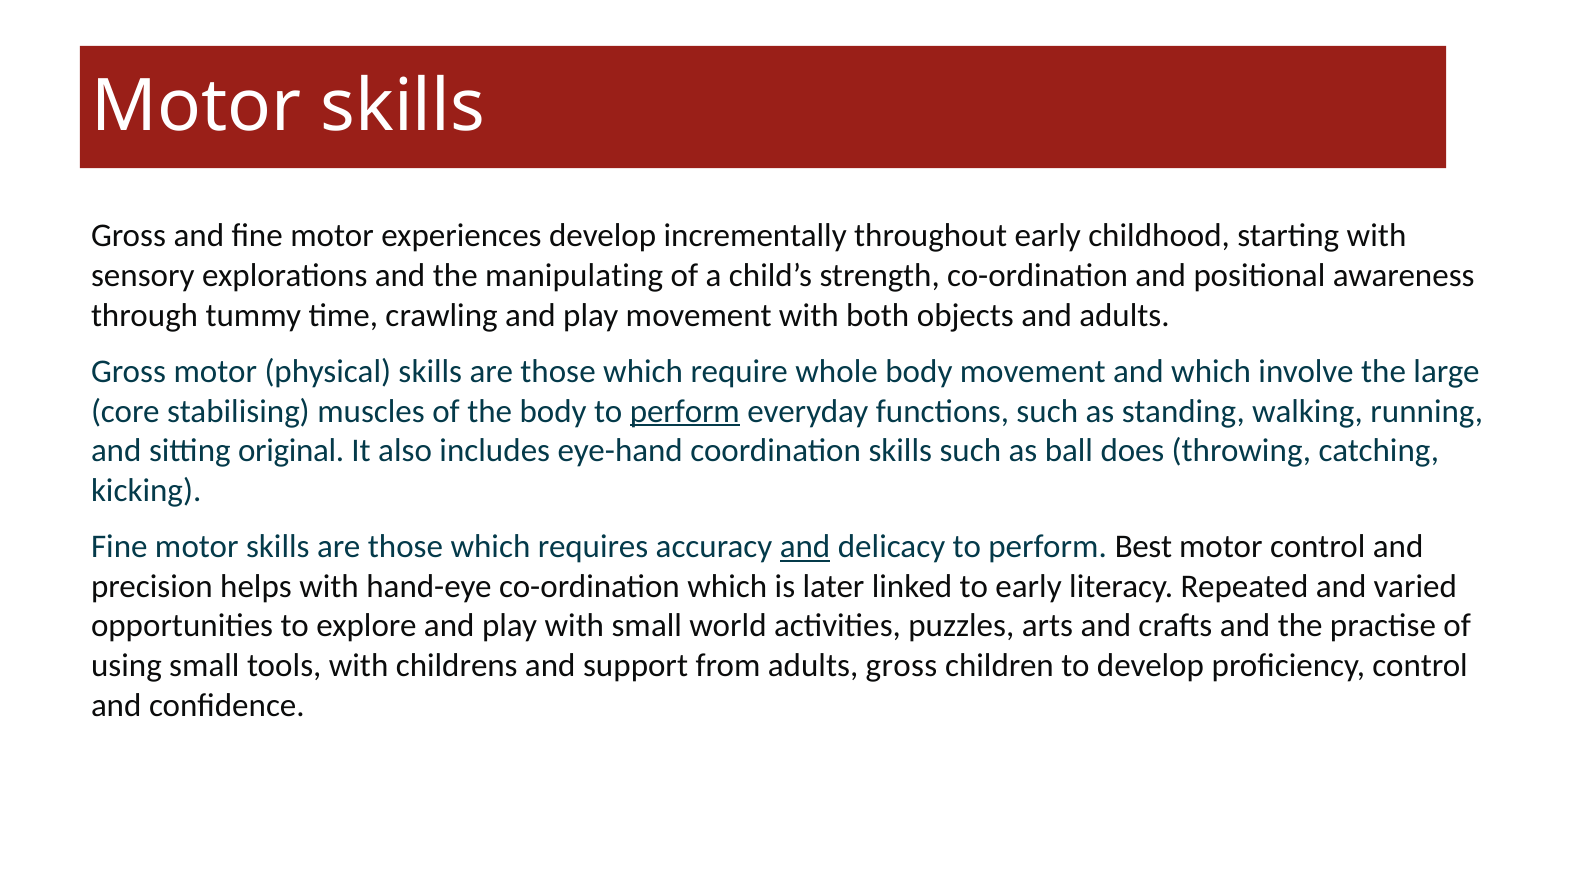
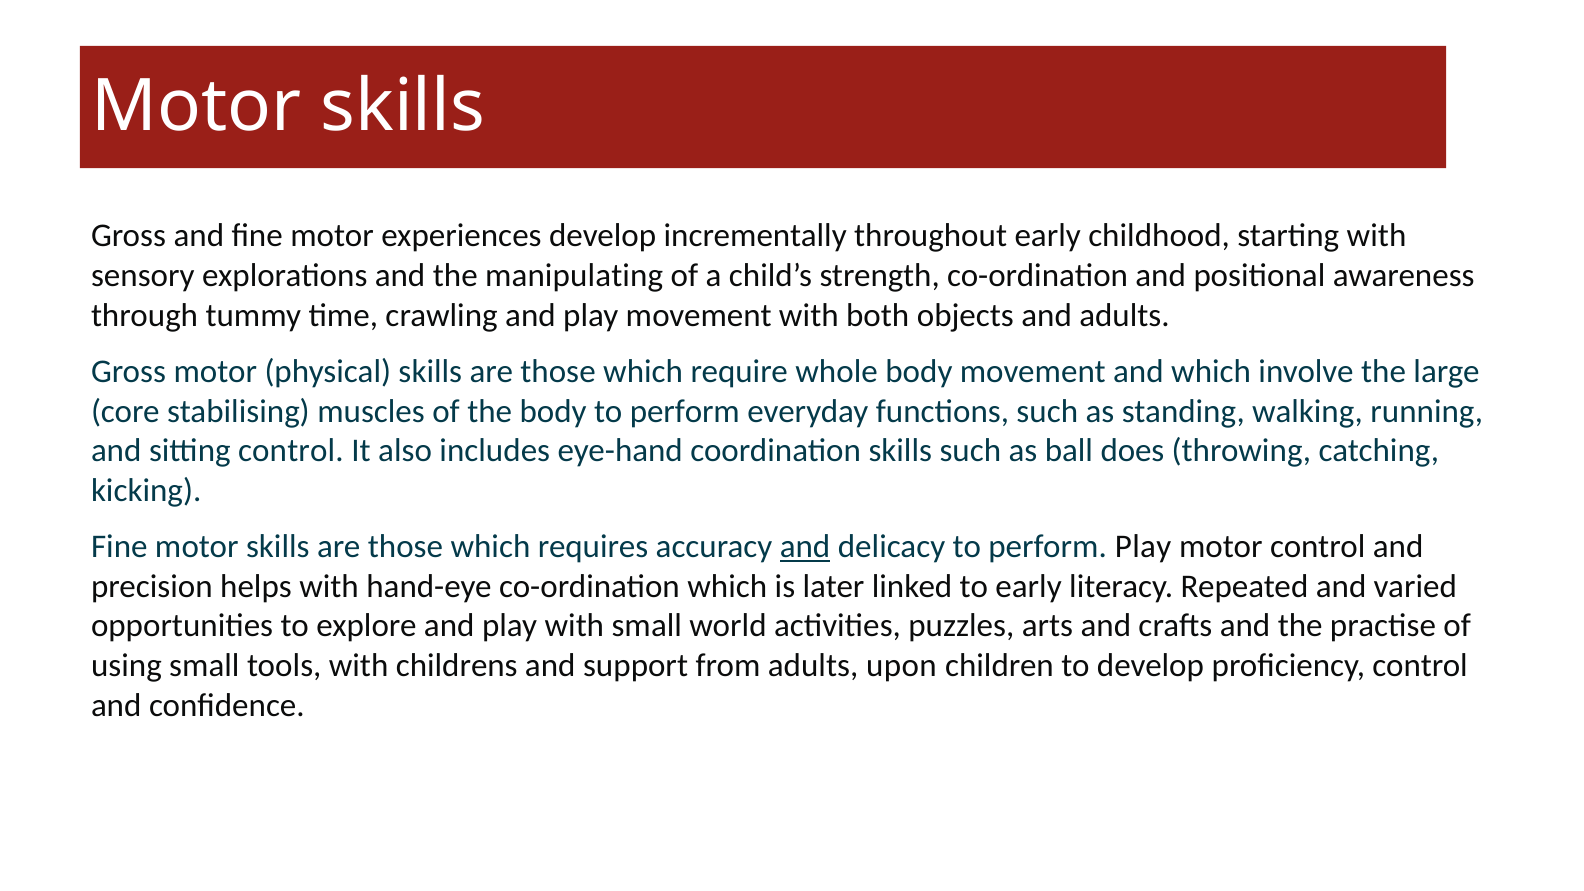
perform underline: present -> none (685, 411)
sitting original: original -> control (291, 451)
perform Best: Best -> Play (1143, 547)
from adults gross: gross -> upon (901, 666)
